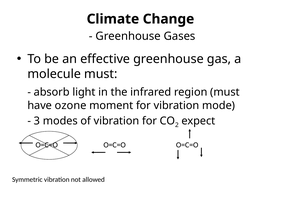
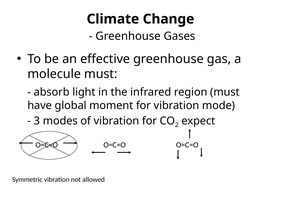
ozone: ozone -> global (71, 105)
